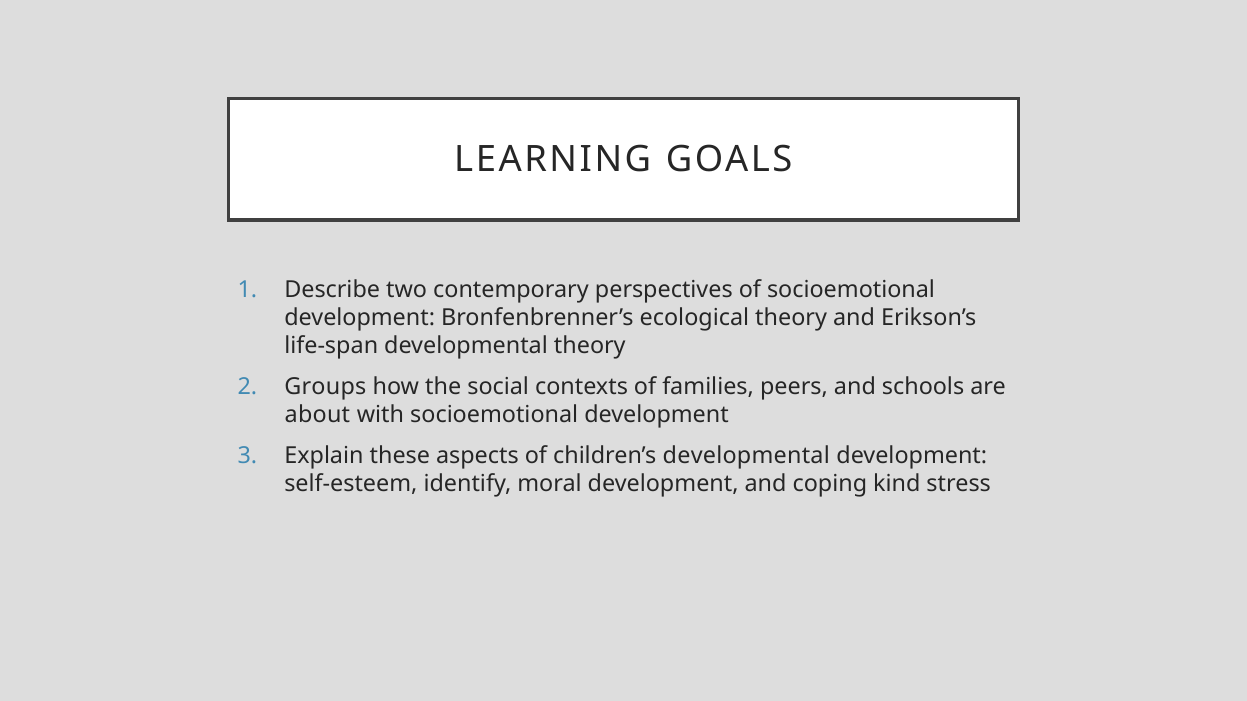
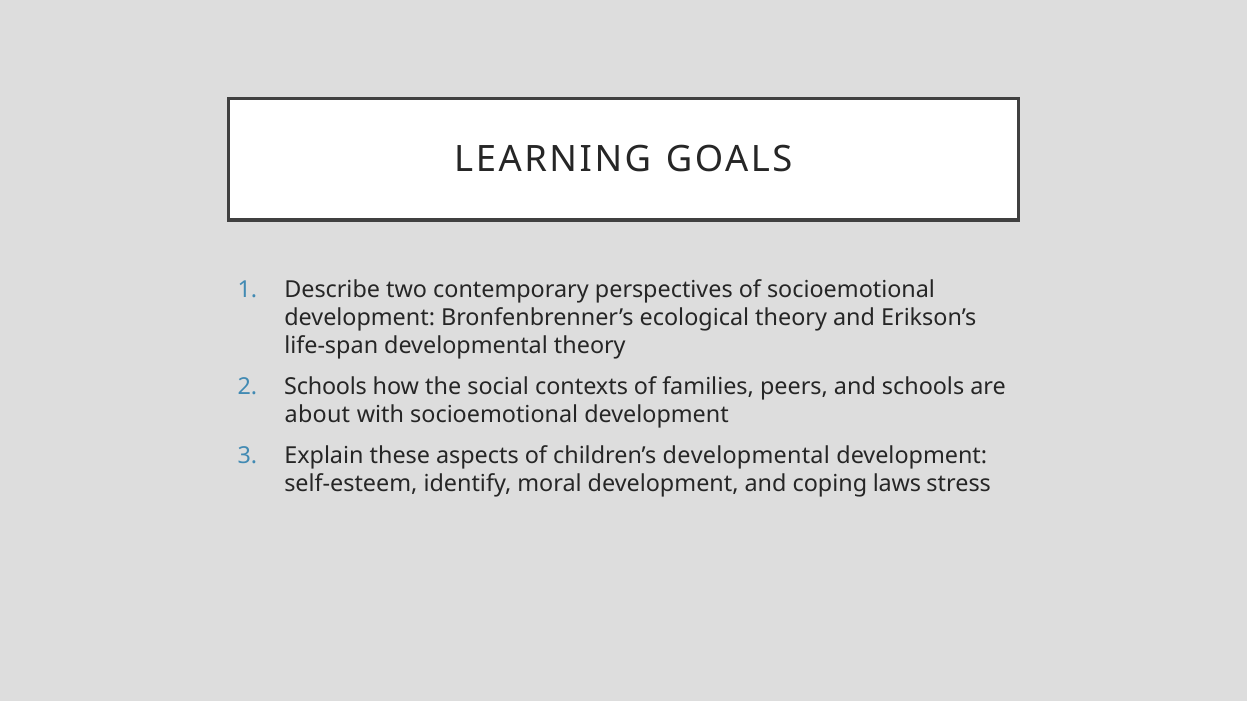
Groups: Groups -> Schools (326, 387)
kind: kind -> laws (897, 485)
